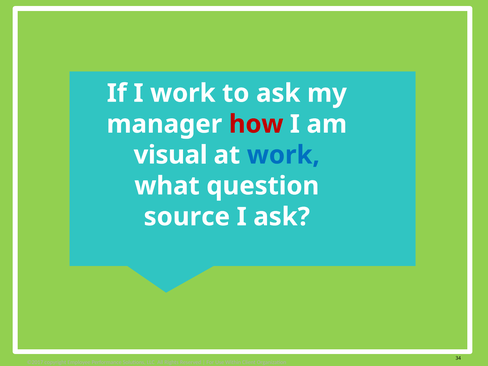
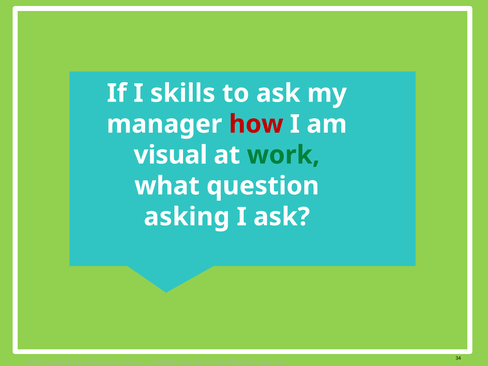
I work: work -> skills (183, 93)
work colour: blue -> green (283, 155)
source: source -> asking (187, 217)
